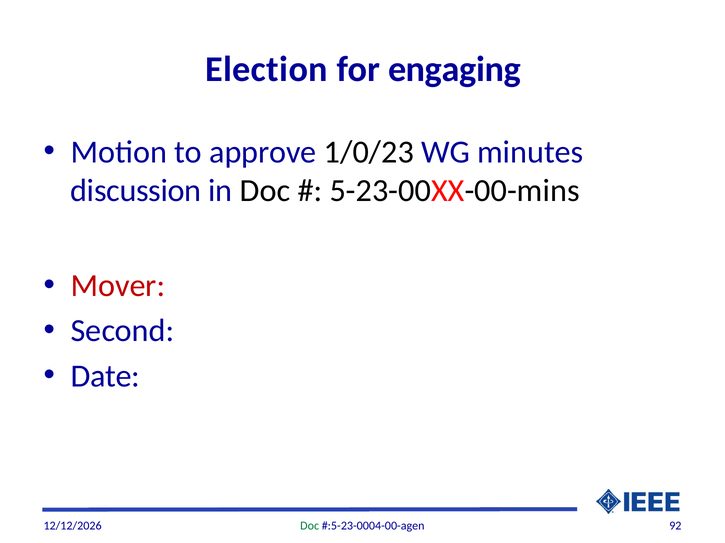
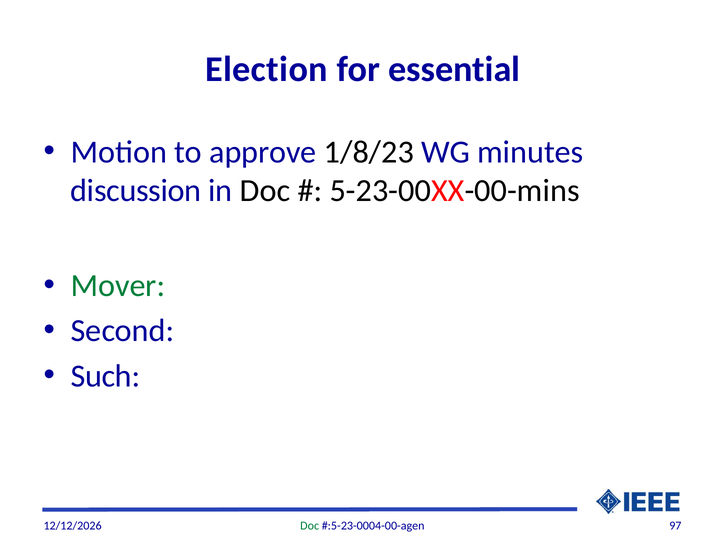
engaging: engaging -> essential (454, 70)
1/0/23: 1/0/23 -> 1/8/23 (369, 152)
Mover colour: red -> green (118, 286)
Date: Date -> Such (105, 376)
92: 92 -> 97 (675, 526)
